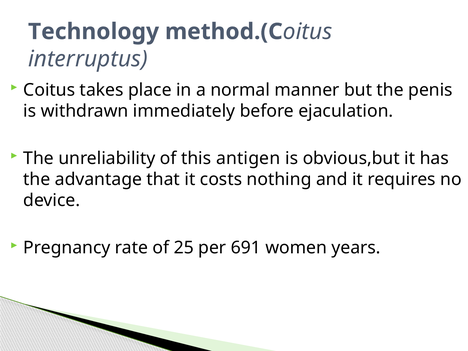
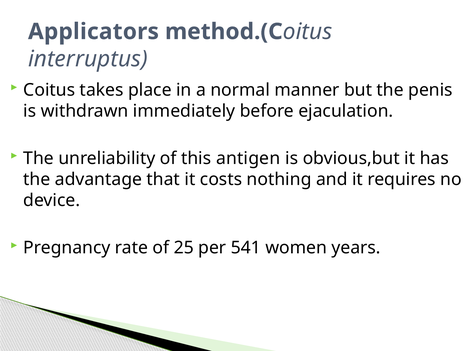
Technology: Technology -> Applicators (93, 32)
691: 691 -> 541 (246, 248)
